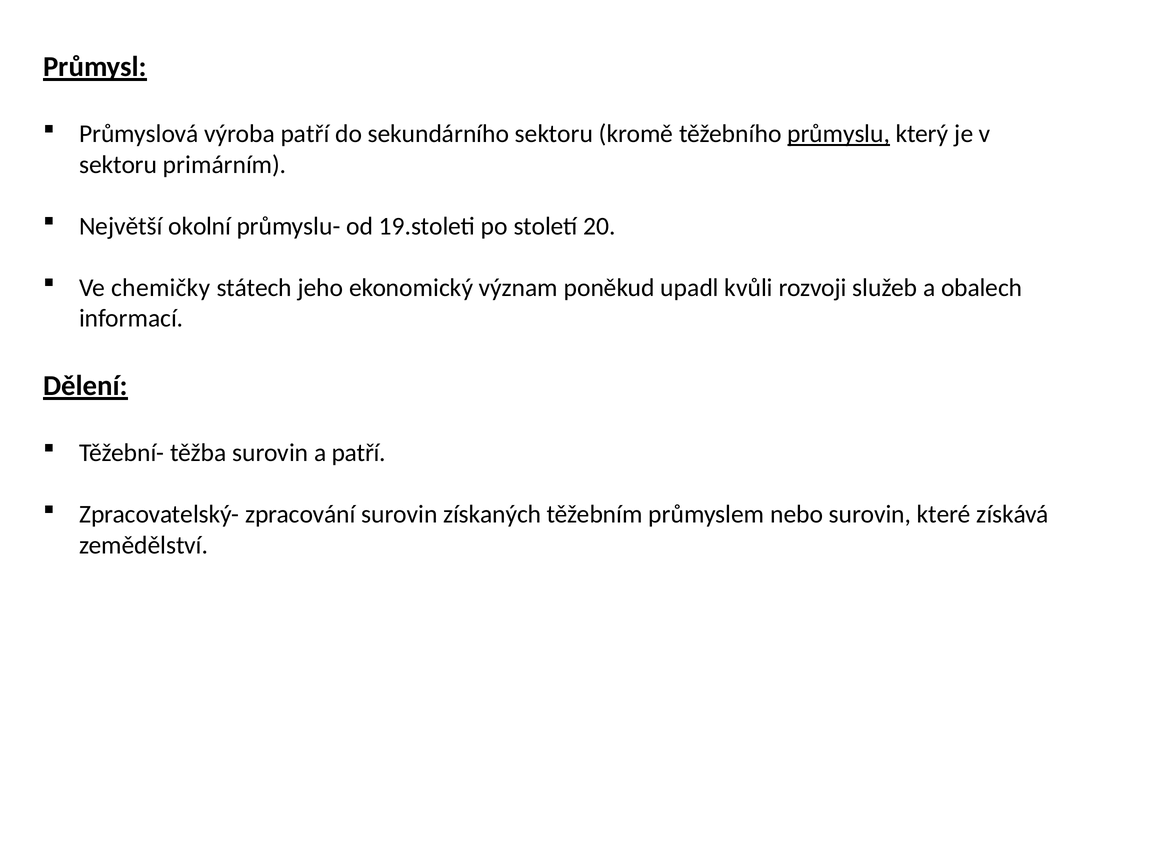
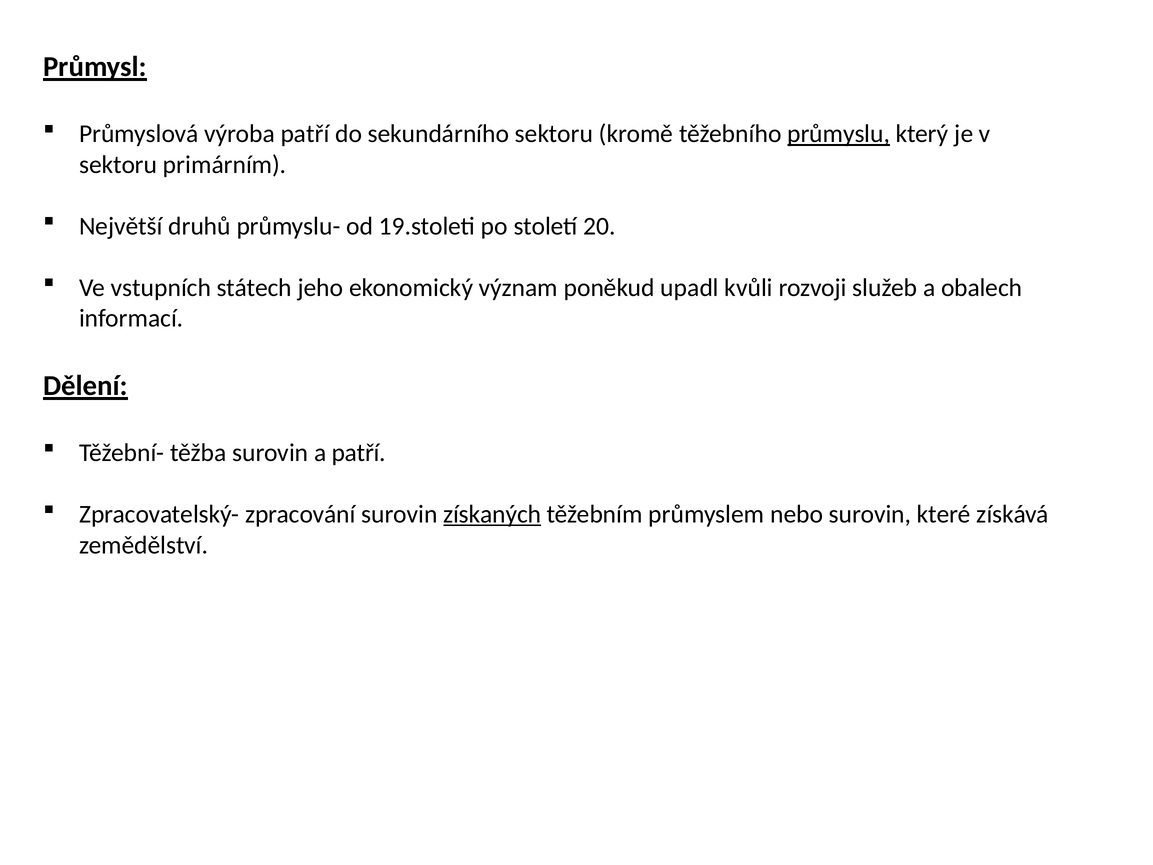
okolní: okolní -> druhů (200, 226)
chemičky: chemičky -> vstupních (161, 288)
získaných underline: none -> present (492, 514)
